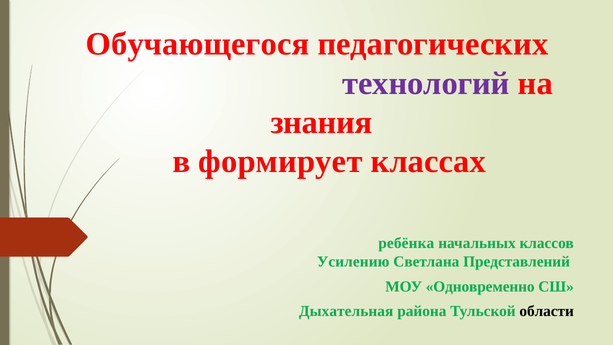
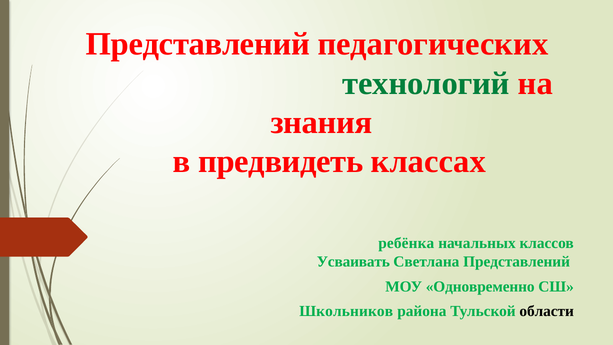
Обучающегося: Обучающегося -> Представлений (198, 44)
технологий colour: purple -> green (426, 83)
формирует: формирует -> предвидеть (281, 161)
Усилению: Усилению -> Усваивать (353, 262)
Дыхательная: Дыхательная -> Школьников (346, 311)
